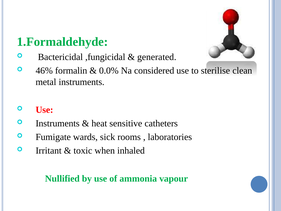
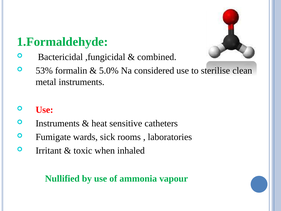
generated: generated -> combined (157, 57)
46%: 46% -> 53% (44, 71)
0.0%: 0.0% -> 5.0% (109, 71)
